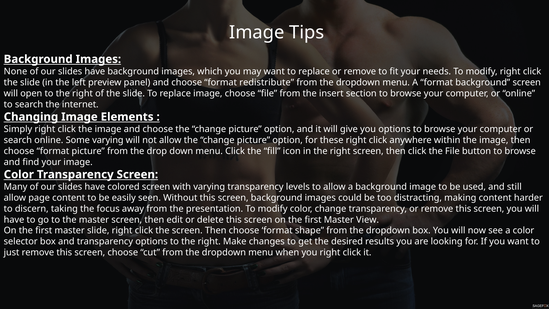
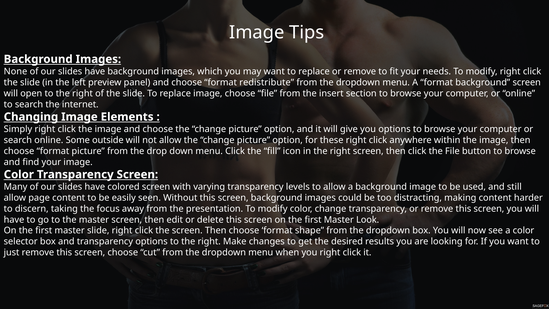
Some varying: varying -> outside (108, 140)
View: View -> Look (368, 220)
